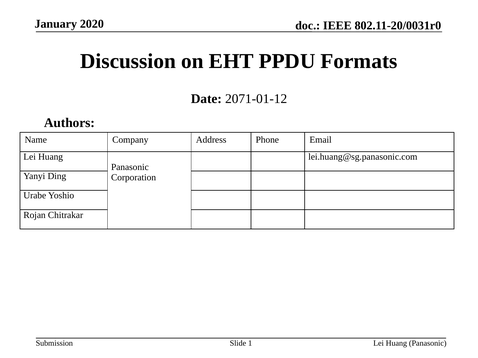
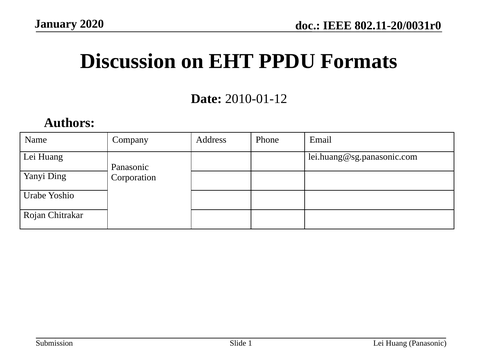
2071-01-12: 2071-01-12 -> 2010-01-12 (256, 99)
